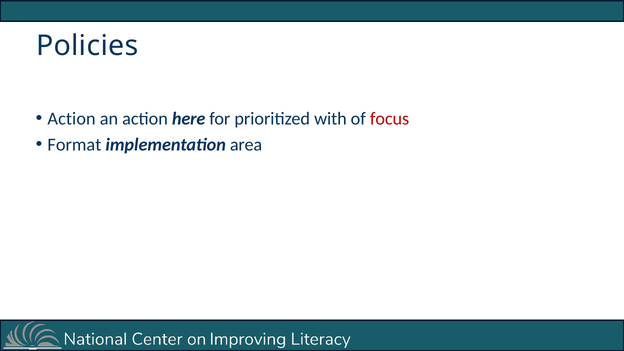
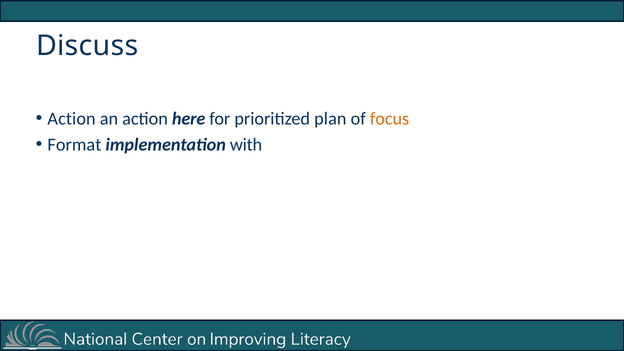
Policies: Policies -> Discuss (87, 46)
with: with -> plan (330, 119)
focus colour: red -> orange (390, 119)
area: area -> with (246, 145)
